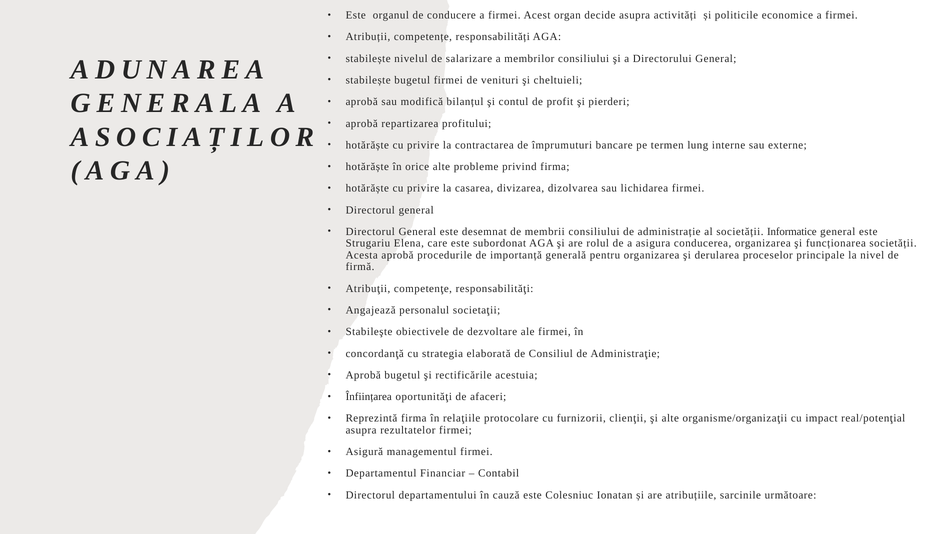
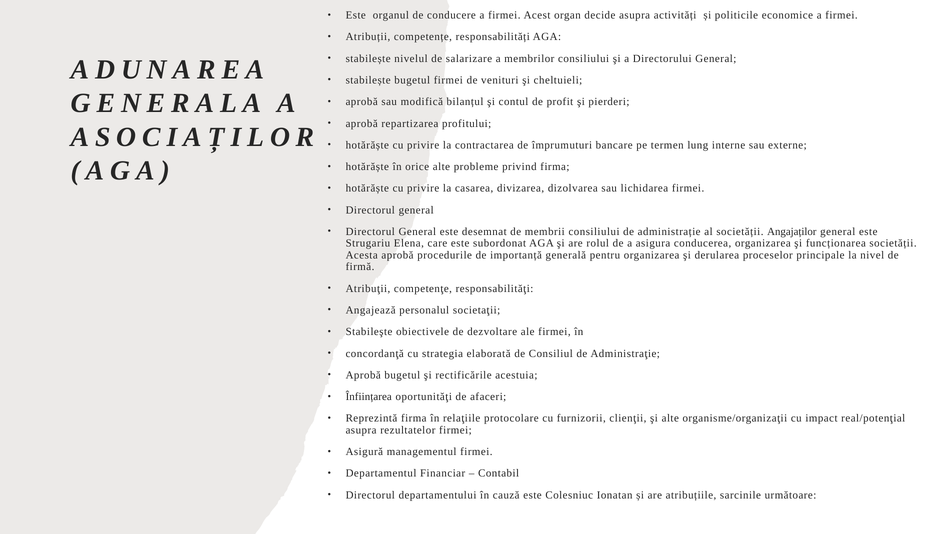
Informatice: Informatice -> Angajaților (792, 232)
